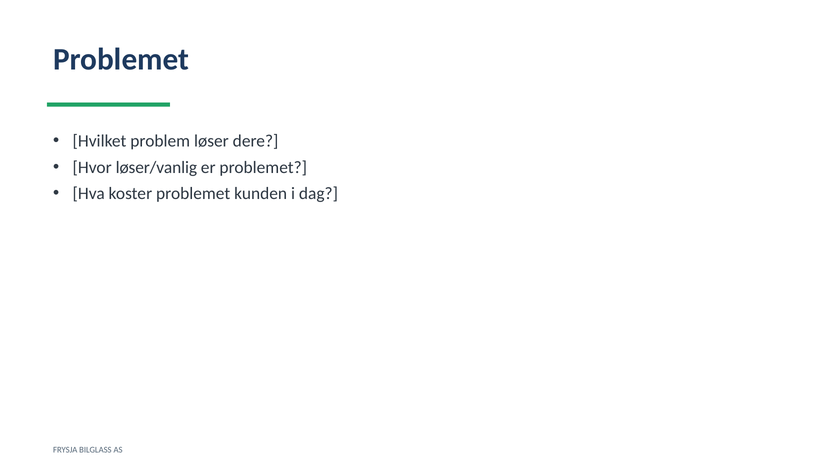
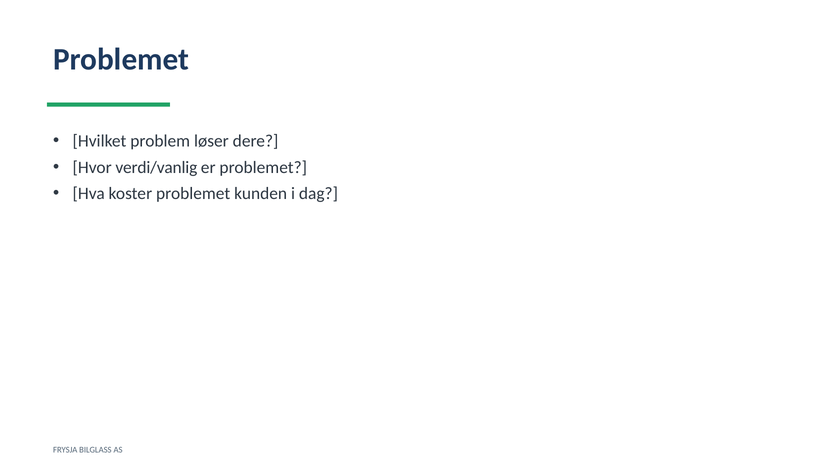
løser/vanlig: løser/vanlig -> verdi/vanlig (156, 167)
